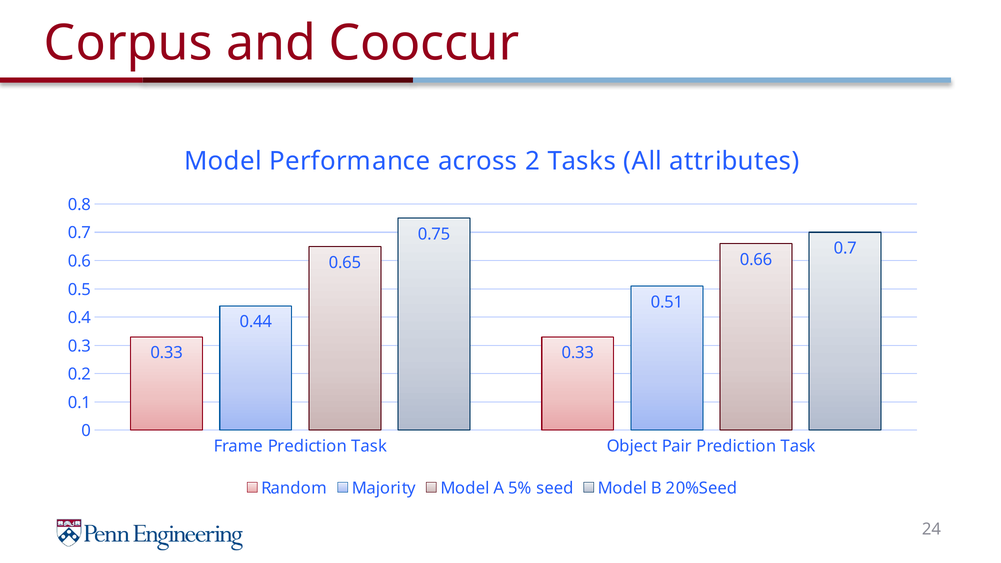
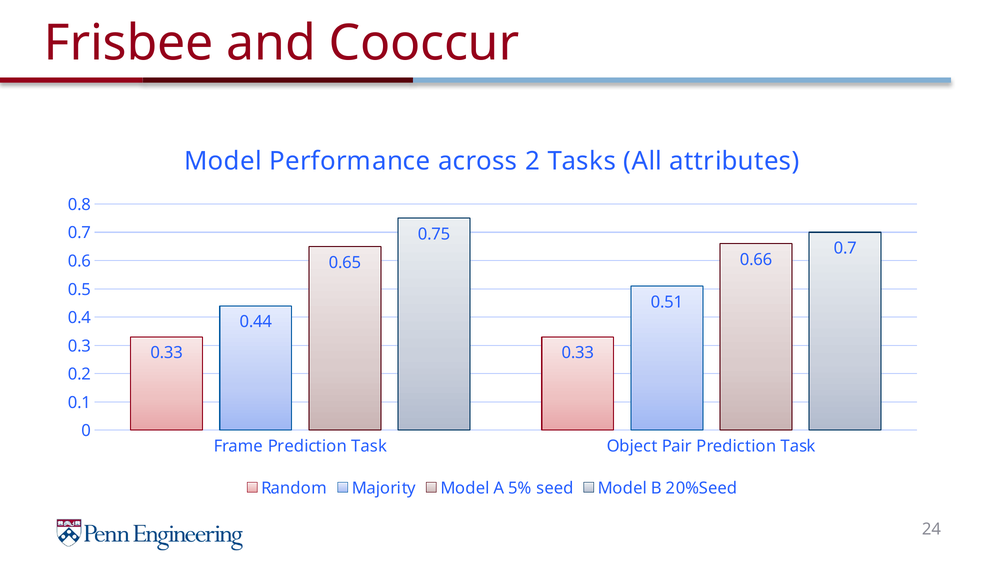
Corpus: Corpus -> Frisbee (129, 43)
